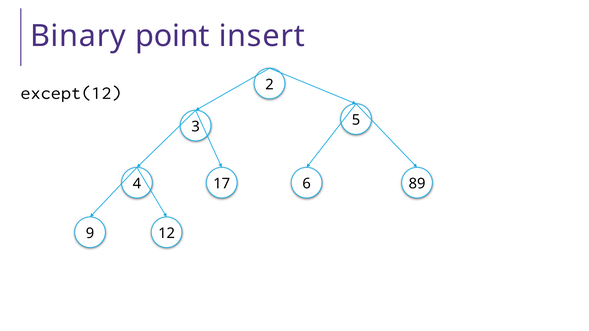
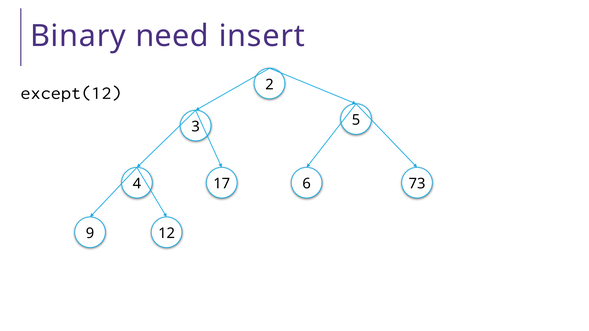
point: point -> need (172, 36)
89: 89 -> 73 (417, 184)
